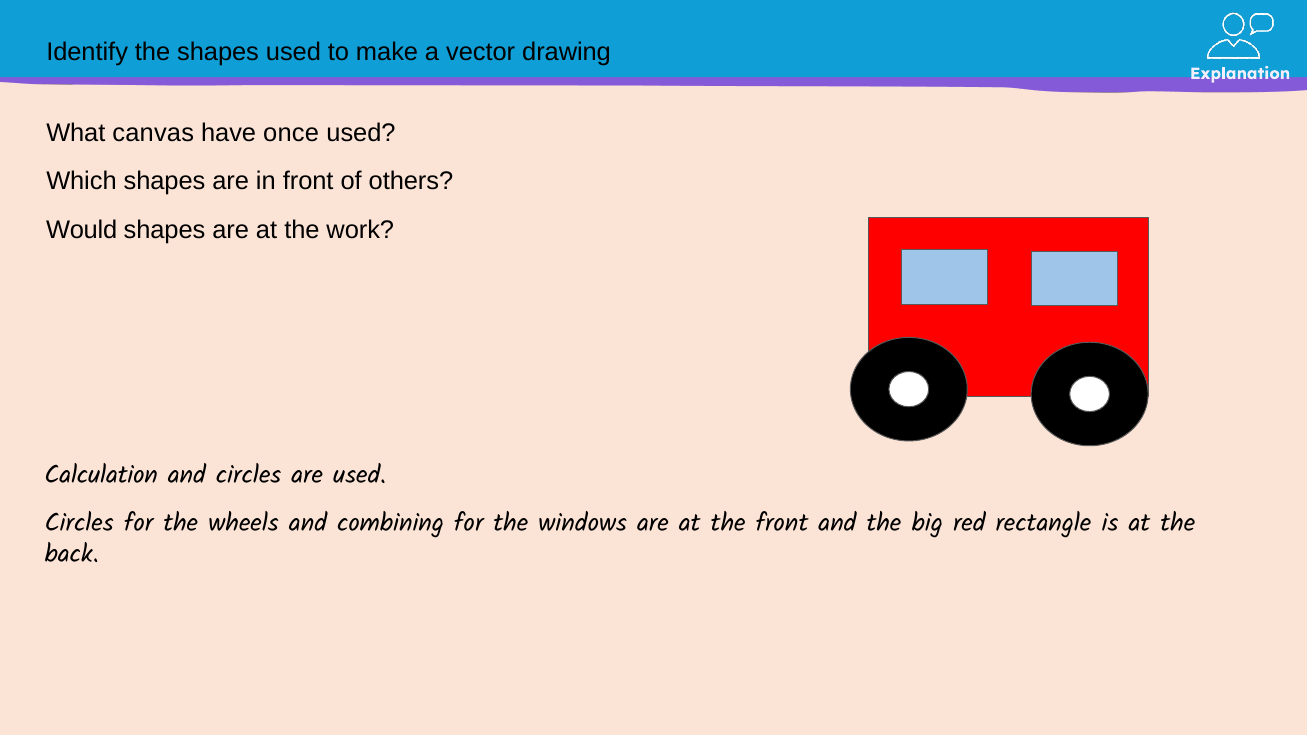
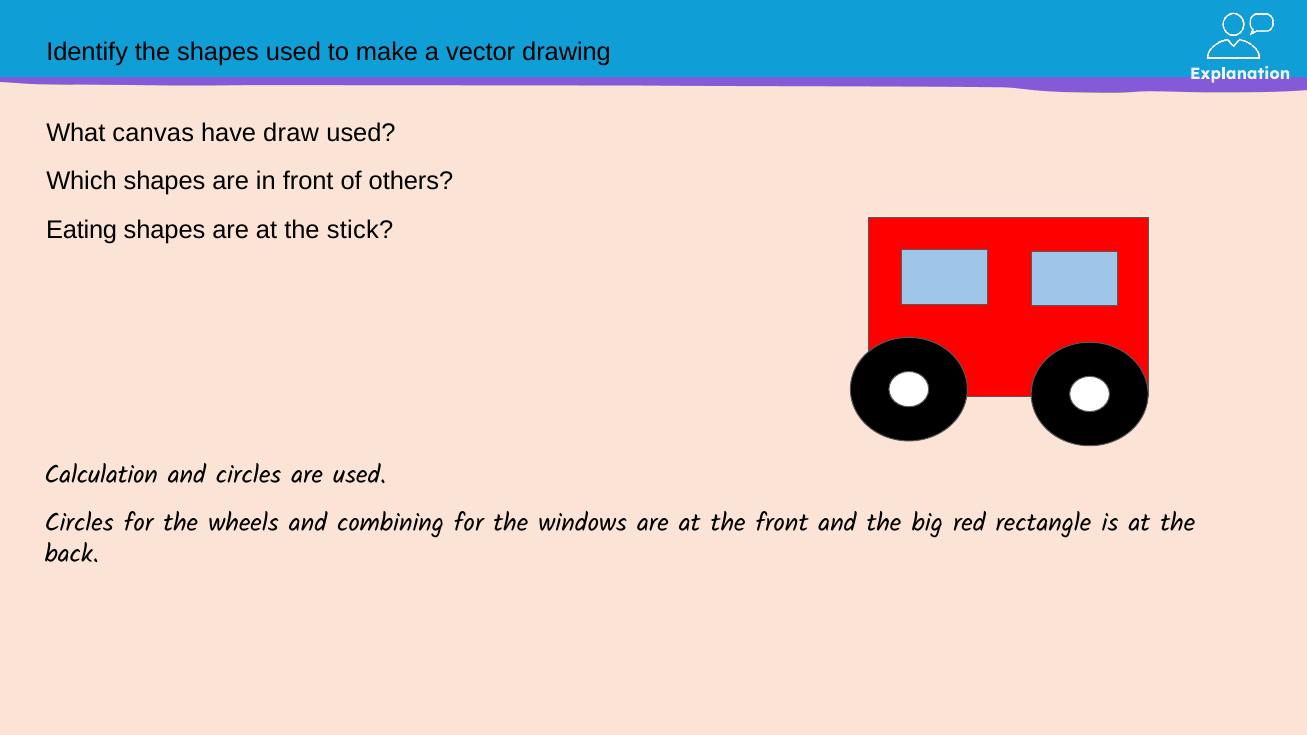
once: once -> draw (291, 133)
Would: Would -> Eating (82, 230)
work: work -> stick (360, 230)
